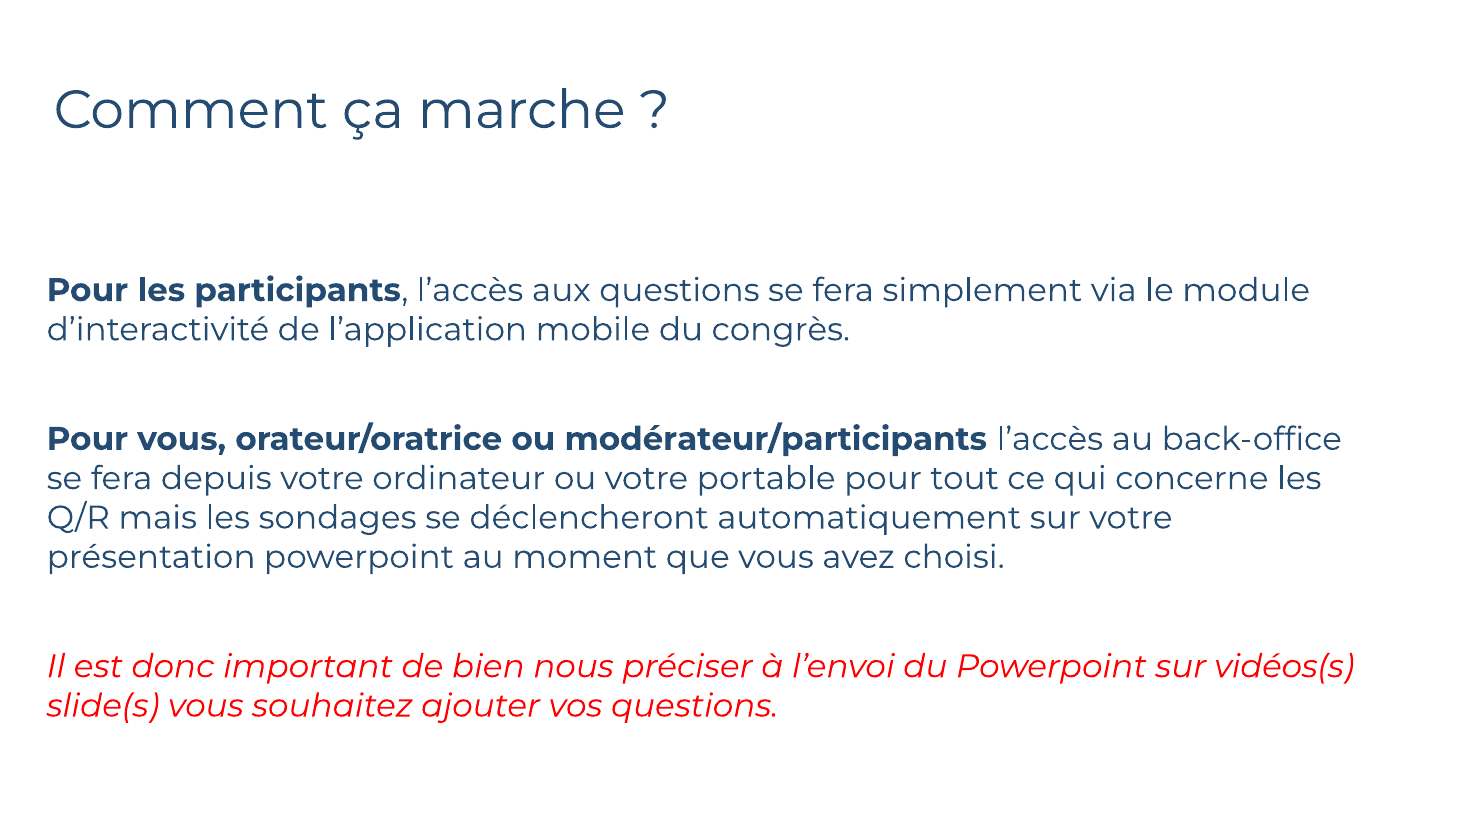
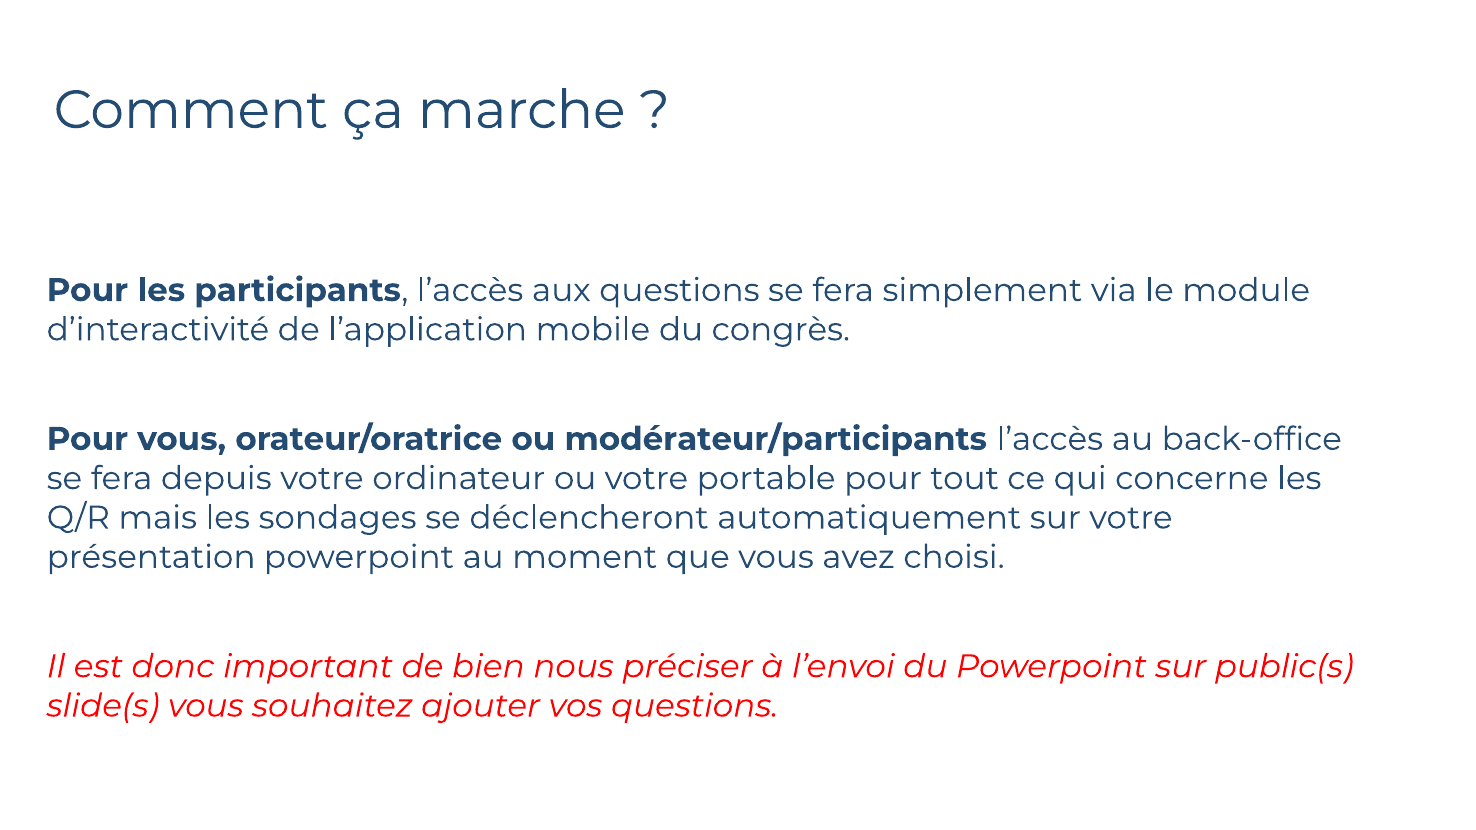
vidéos(s: vidéos(s -> public(s (1284, 667)
